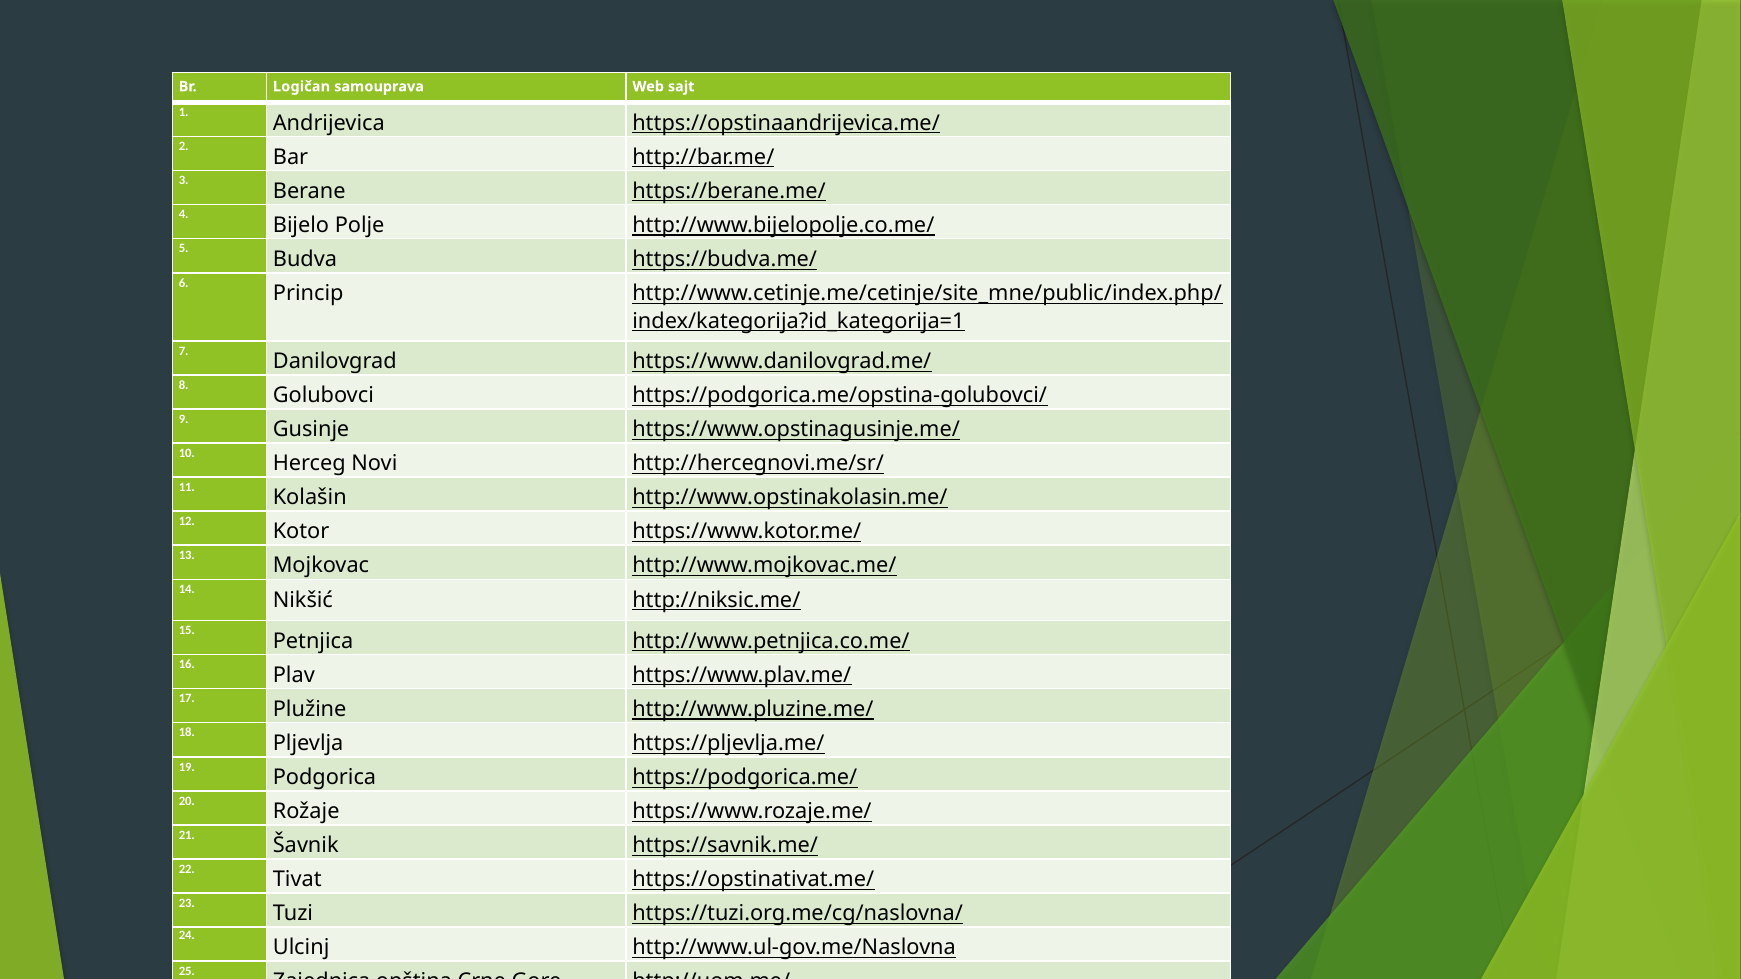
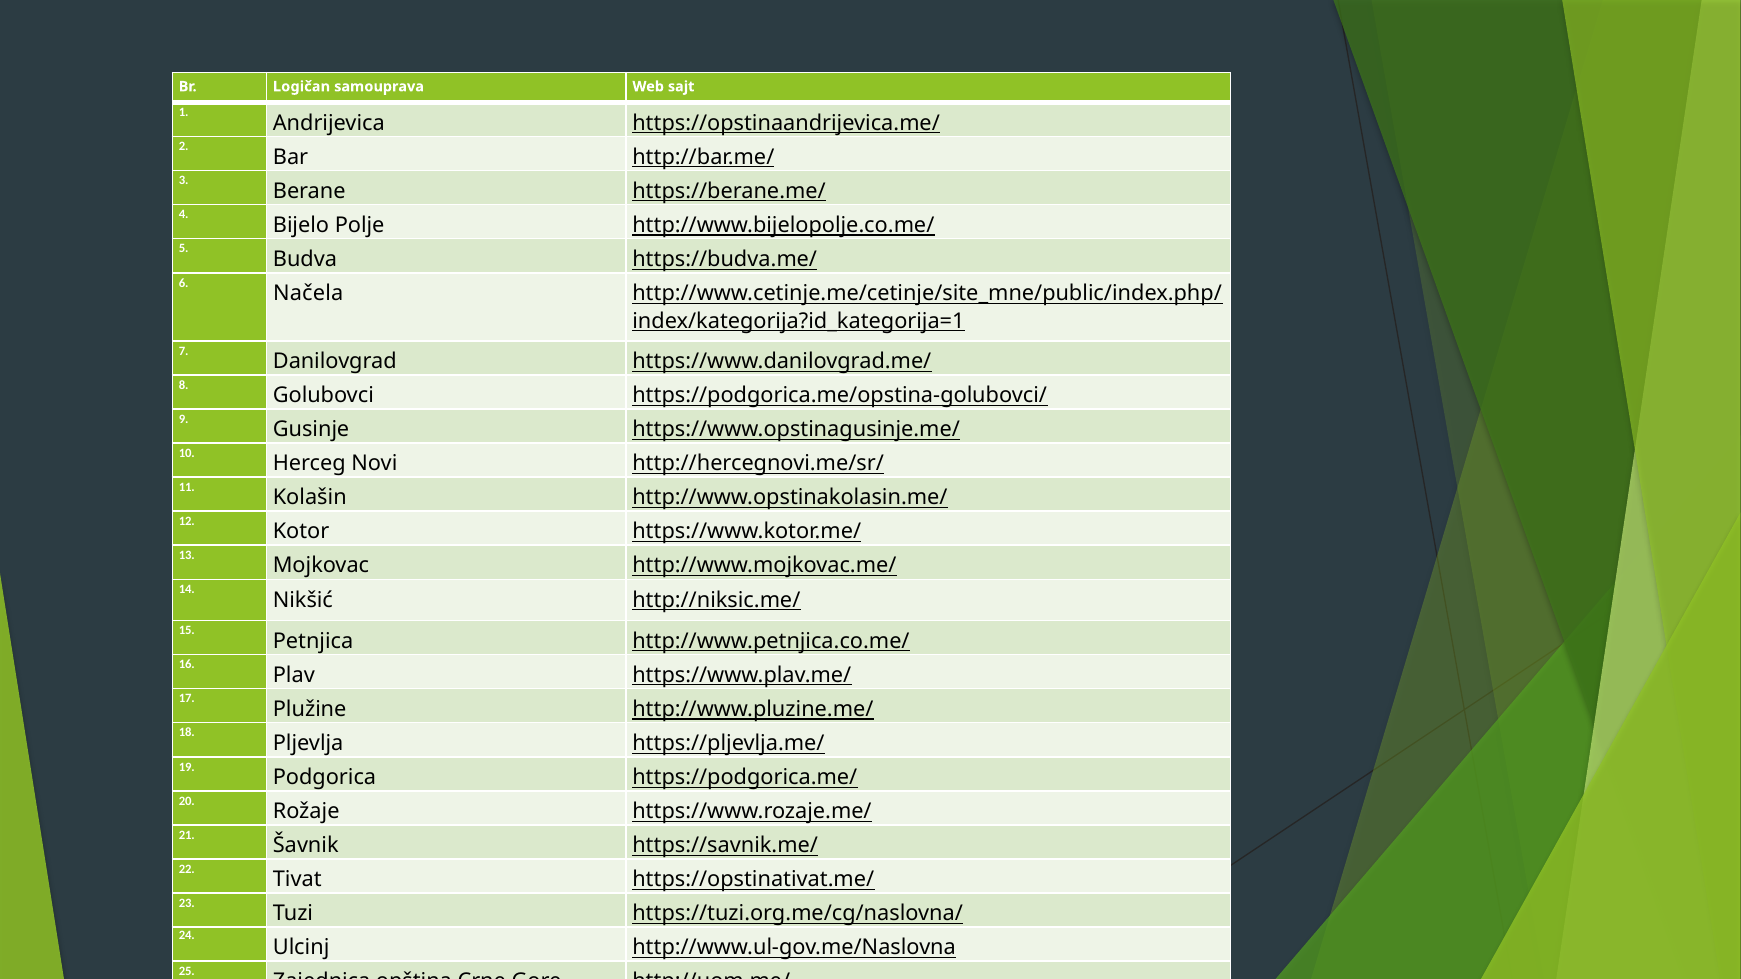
Princip: Princip -> Načela (308, 293)
